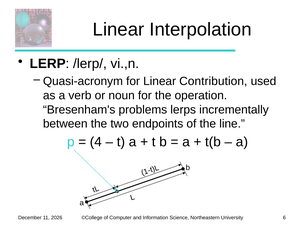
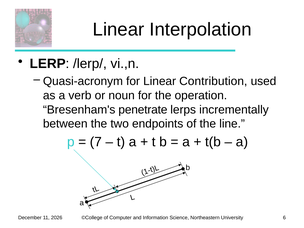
problems: problems -> penetrate (143, 110)
4: 4 -> 7 (96, 142)
